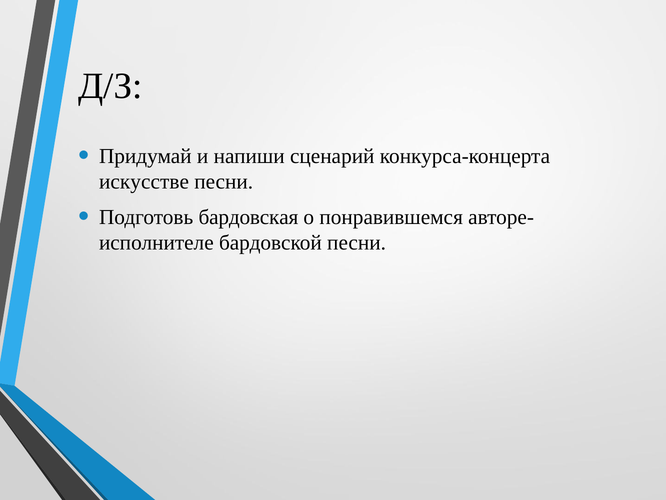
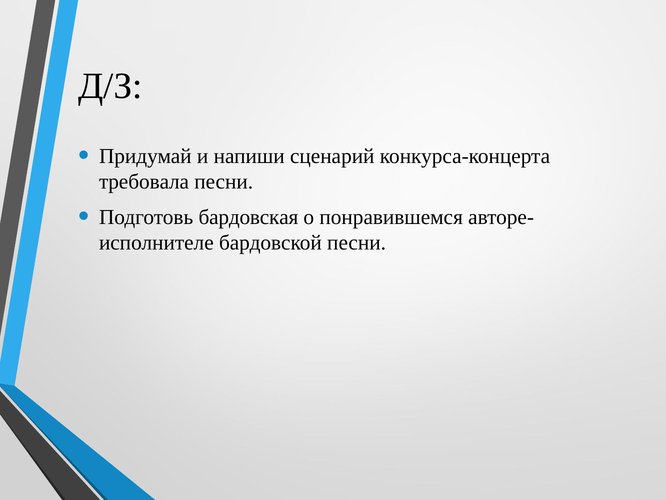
искусстве: искусстве -> требовала (144, 181)
